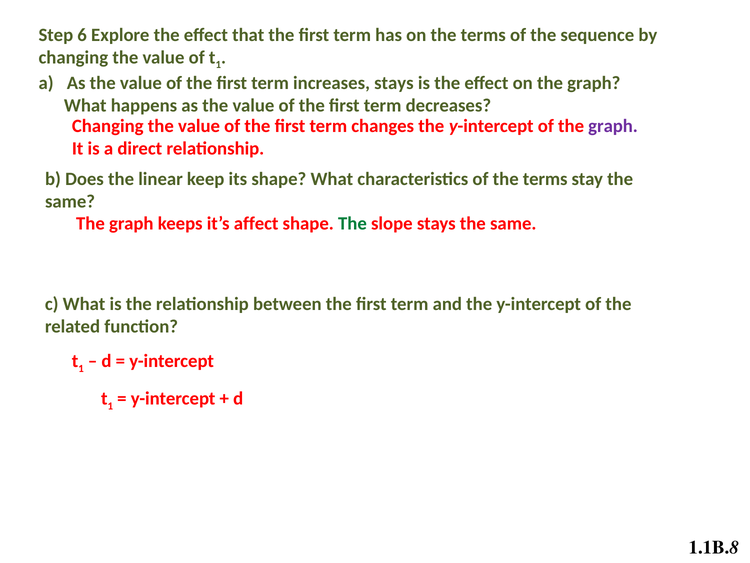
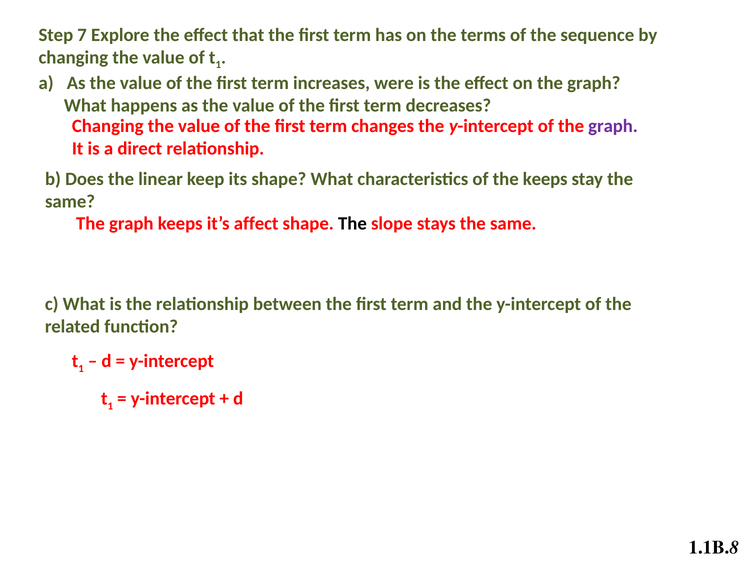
6: 6 -> 7 (82, 35)
increases stays: stays -> were (394, 83)
of the terms: terms -> keeps (545, 179)
The colour: green -> black (352, 223)
